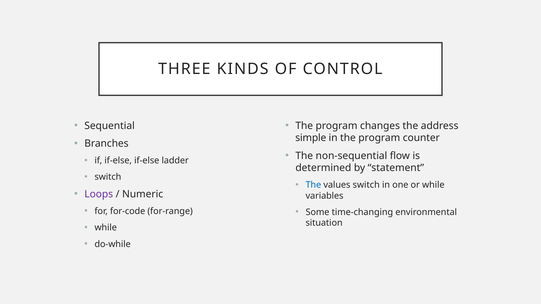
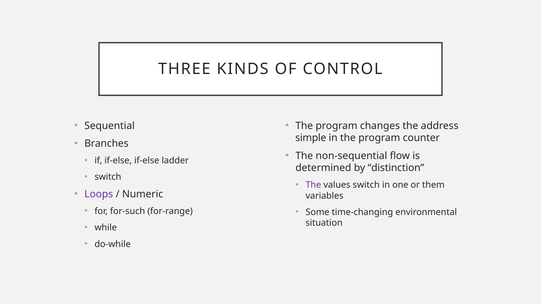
statement: statement -> distinction (396, 168)
The colour: blue -> purple (313, 185)
or while: while -> them (433, 185)
for-code: for-code -> for-such (128, 211)
